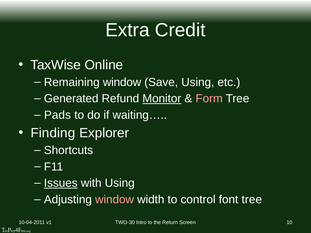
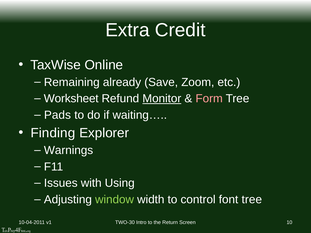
Remaining window: window -> already (122, 82)
Save Using: Using -> Zoom (198, 82)
Generated: Generated -> Worksheet (71, 99)
Shortcuts: Shortcuts -> Warnings (69, 150)
Issues underline: present -> none (61, 183)
window colour: pink -> light green (115, 200)
